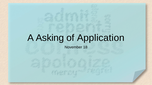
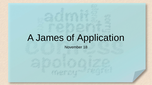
Asking: Asking -> James (50, 38)
